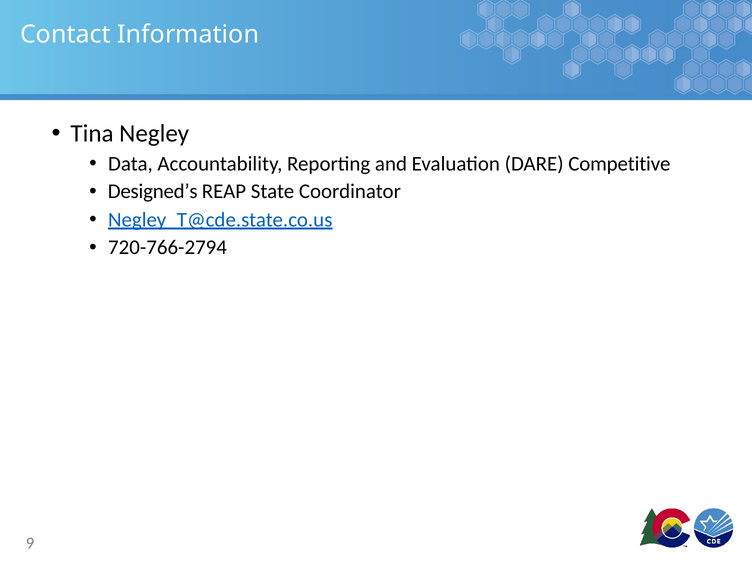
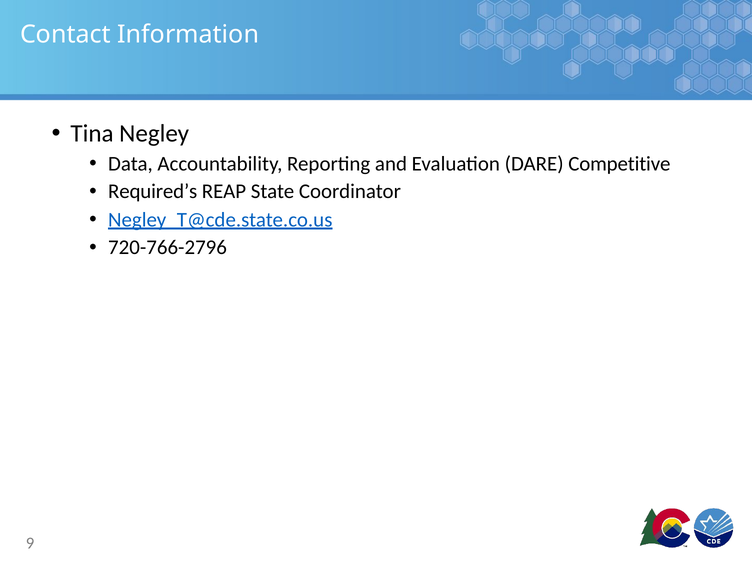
Designed’s: Designed’s -> Required’s (153, 192)
720-766-2794: 720-766-2794 -> 720-766-2796 (168, 248)
